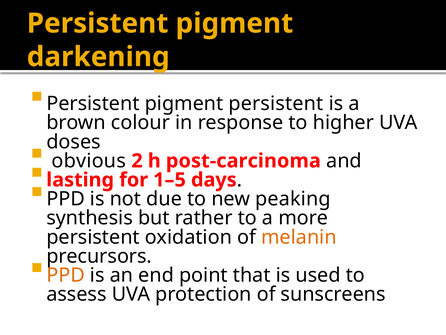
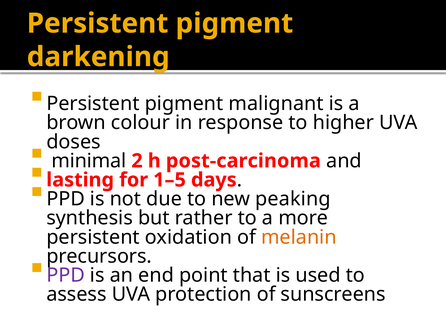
pigment persistent: persistent -> malignant (276, 104)
obvious: obvious -> minimal (89, 161)
PPD colour: orange -> purple (66, 275)
